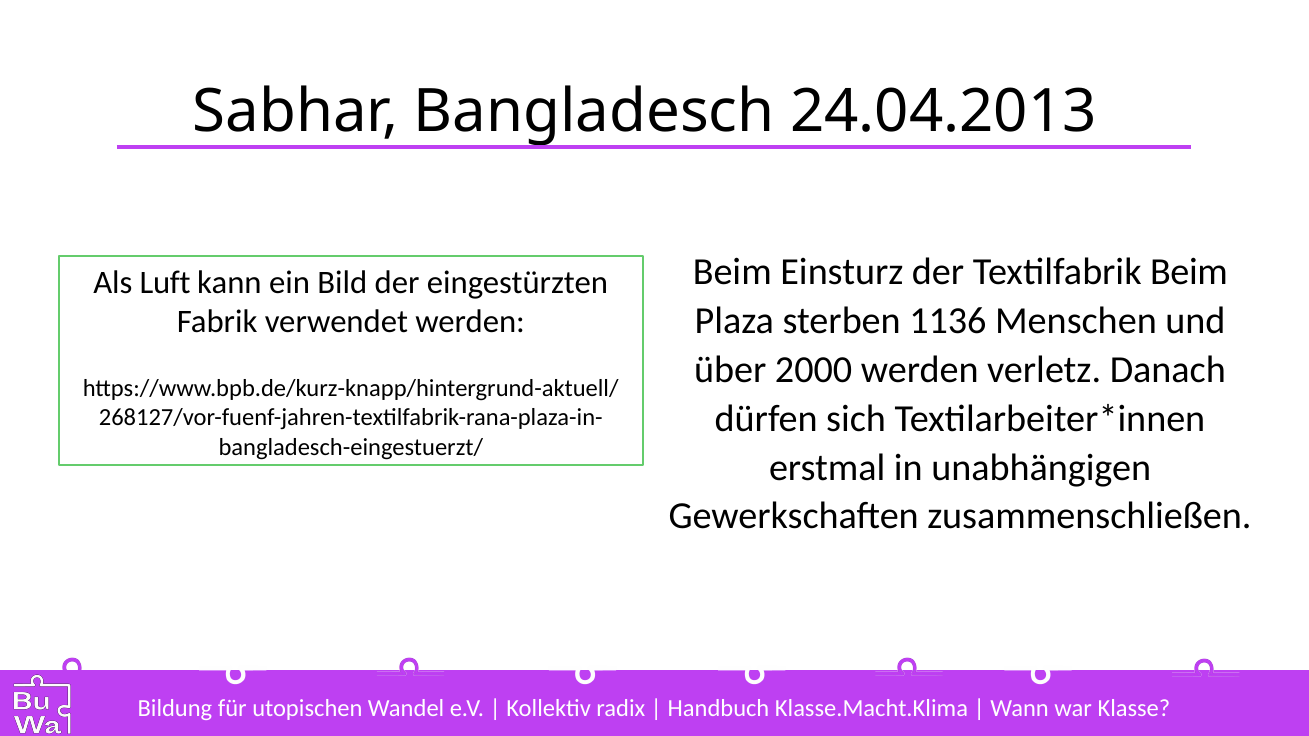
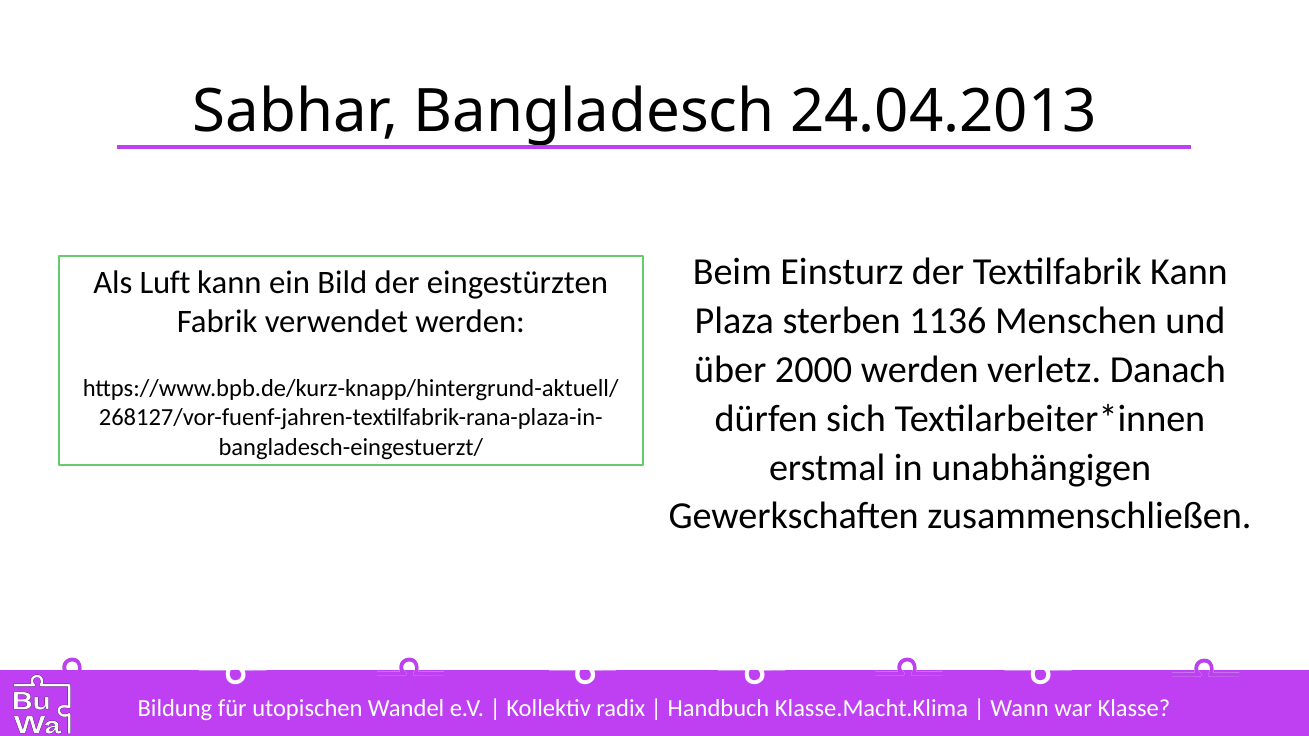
Textilfabrik Beim: Beim -> Kann (1189, 272)
